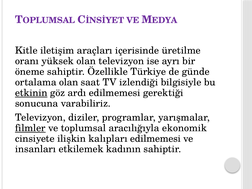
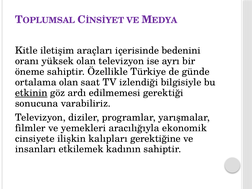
üretilme: üretilme -> bedenini (181, 51)
filmler underline: present -> none (30, 128)
toplumsal: toplumsal -> yemekleri (83, 128)
kalıpları edilmemesi: edilmemesi -> gerektiğine (155, 139)
